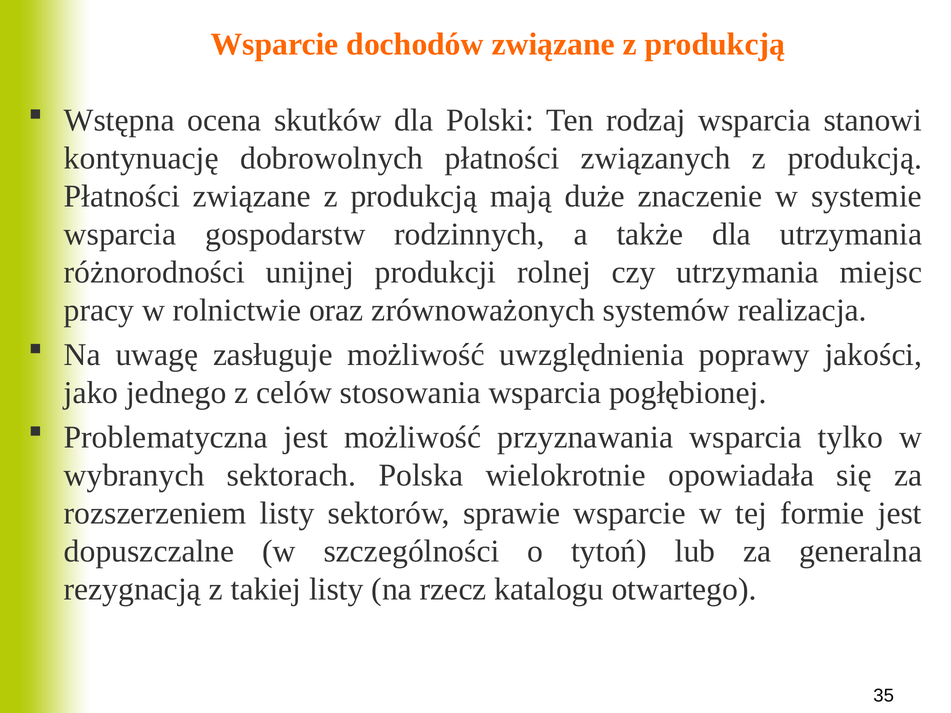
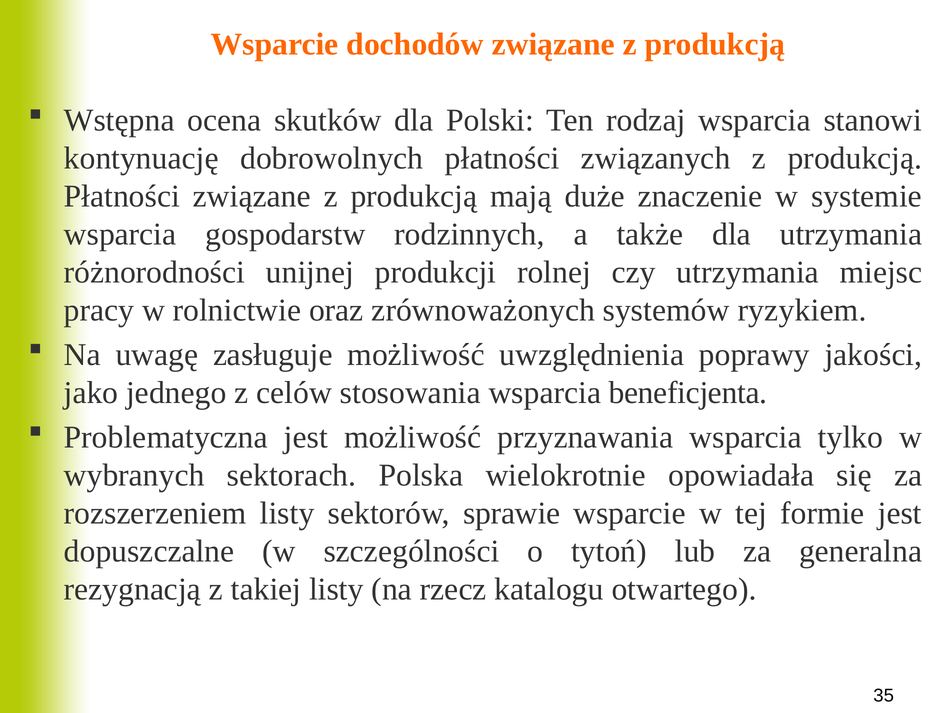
realizacja: realizacja -> ryzykiem (802, 311)
pogłębionej: pogłębionej -> beneficjenta (688, 393)
